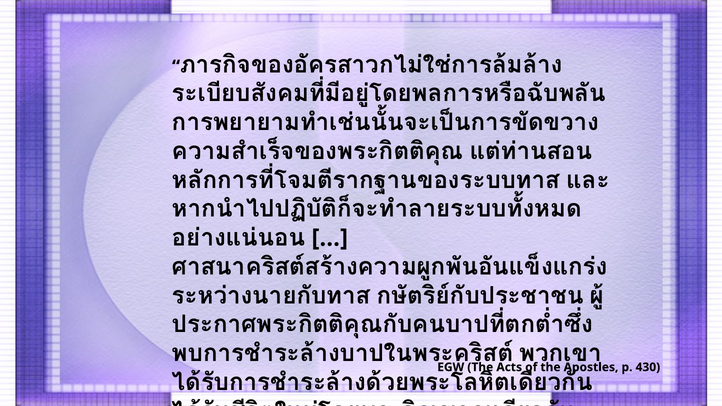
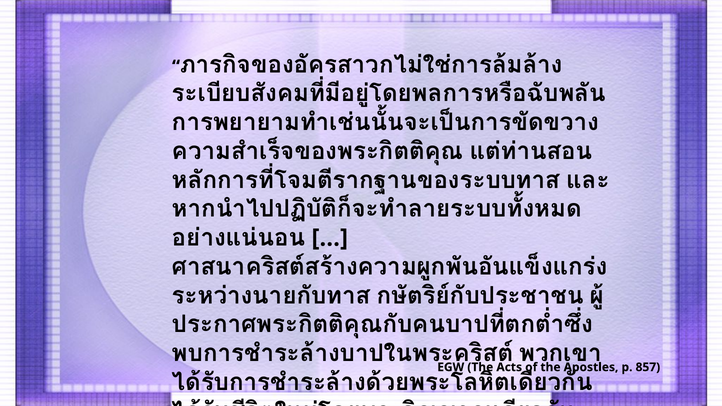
430: 430 -> 857 (648, 367)
